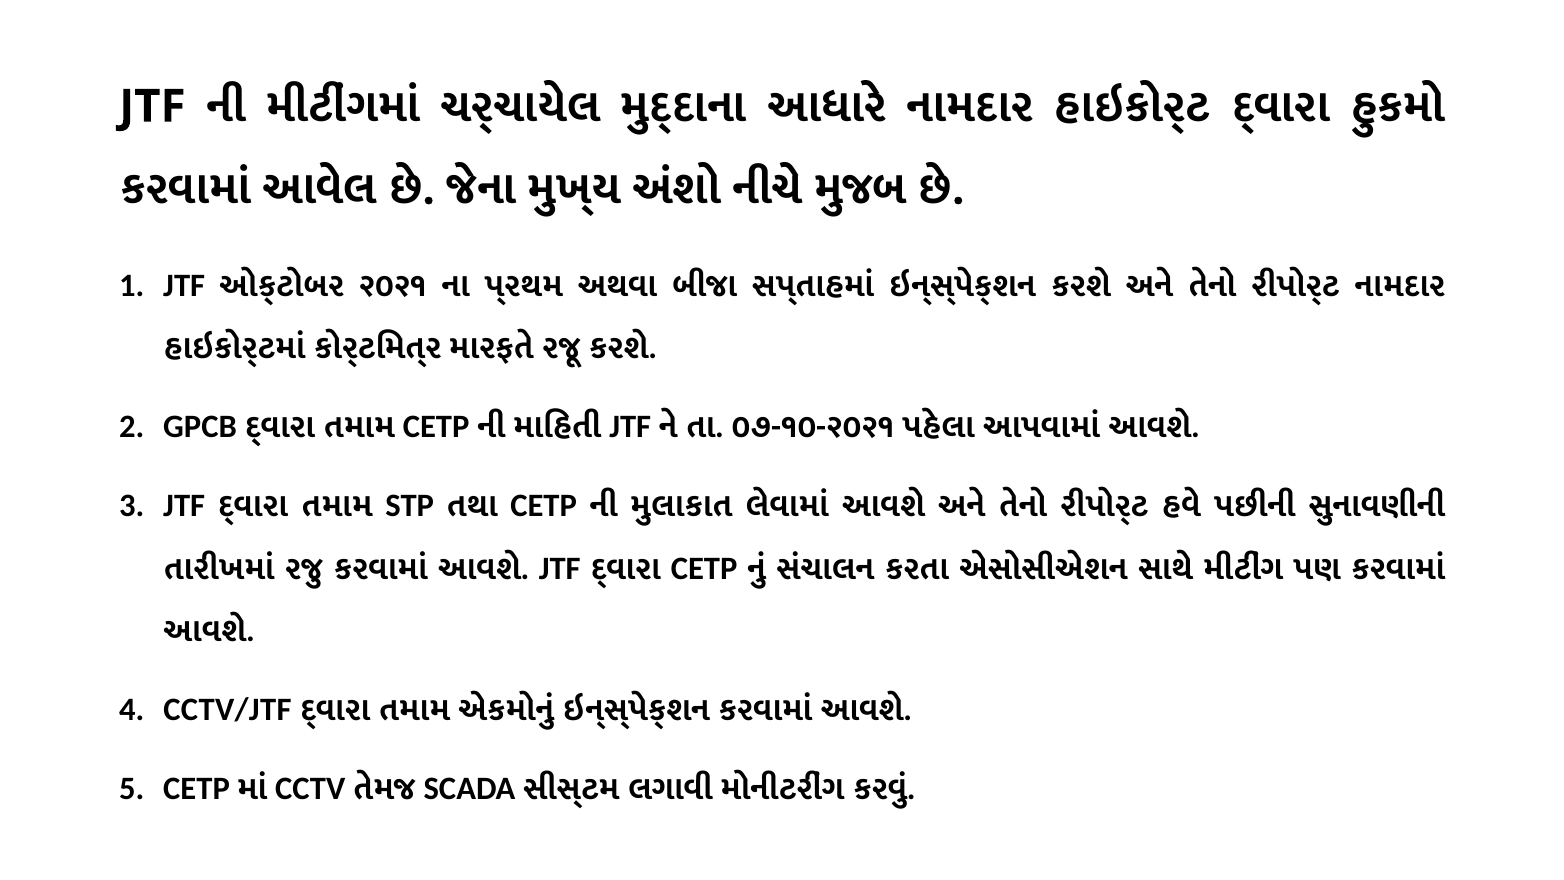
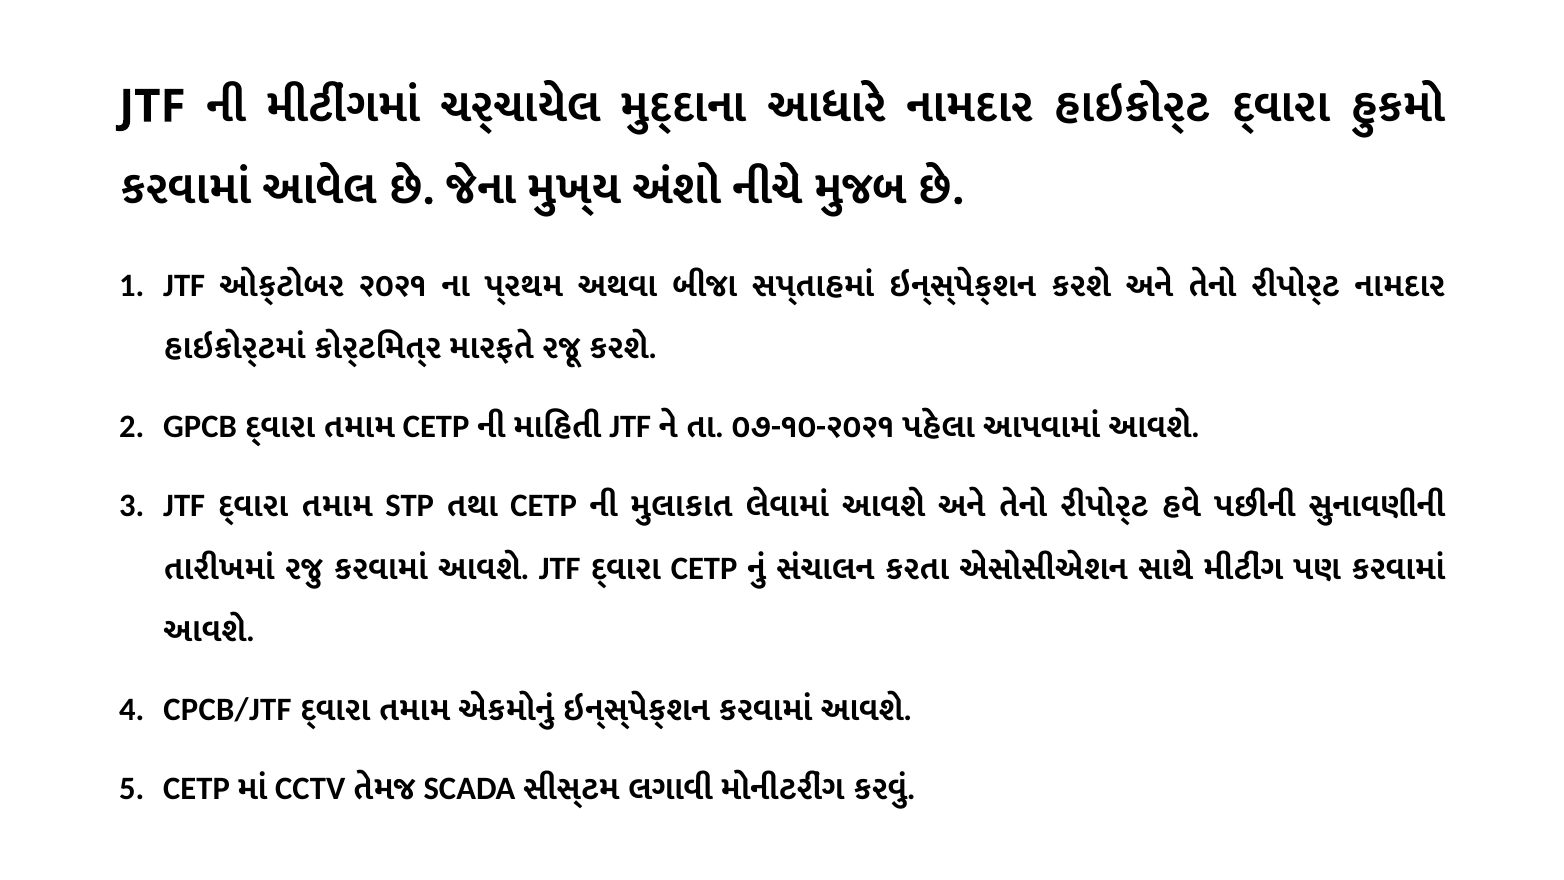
CCTV/JTF: CCTV/JTF -> CPCB/JTF (227, 710)
